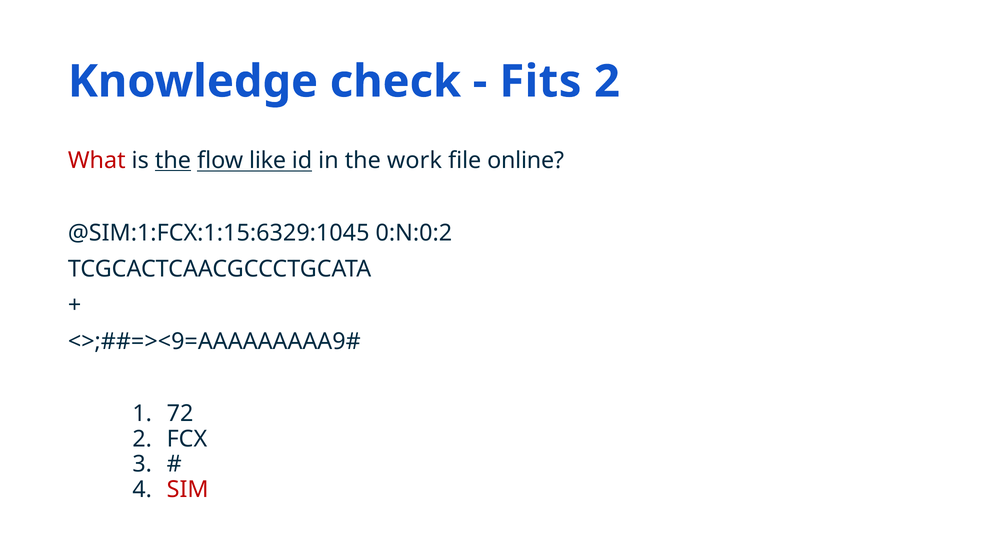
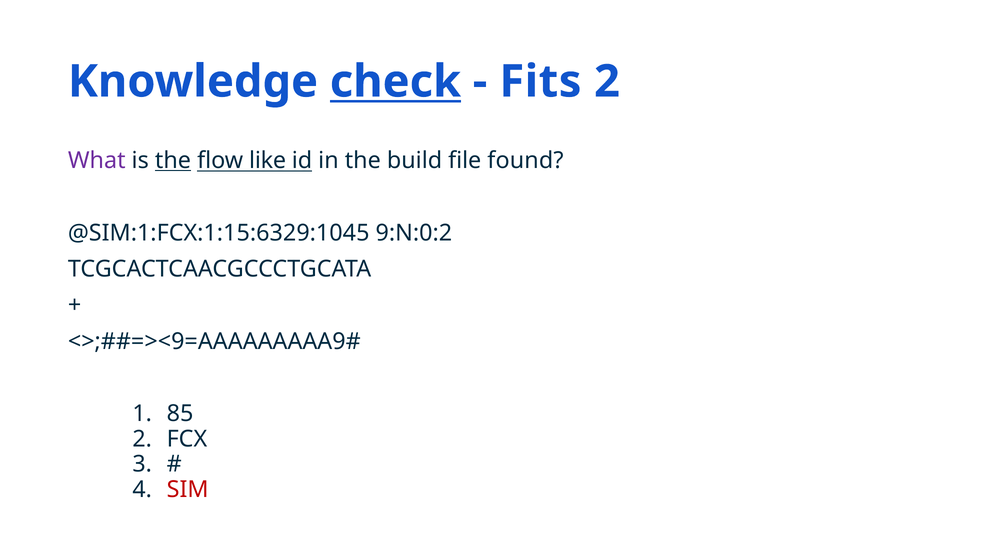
check underline: none -> present (395, 82)
What colour: red -> purple (97, 160)
work: work -> build (415, 160)
online: online -> found (525, 160)
0:N:0:2: 0:N:0:2 -> 9:N:0:2 (414, 233)
72: 72 -> 85 (180, 414)
